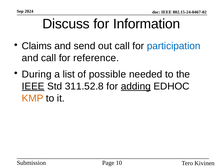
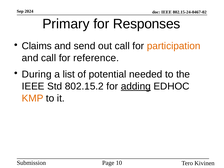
Discuss: Discuss -> Primary (66, 24)
Information: Information -> Responses (147, 24)
participation colour: blue -> orange (174, 46)
possible: possible -> potential (108, 74)
IEEE underline: present -> none (33, 86)
311.52.8: 311.52.8 -> 802.15.2 (84, 86)
